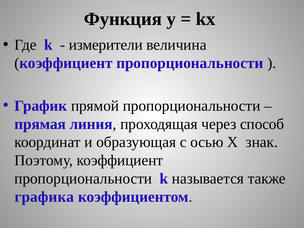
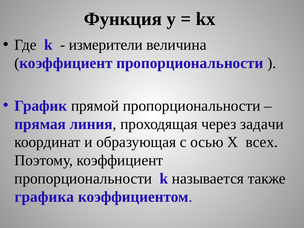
способ: способ -> задачи (262, 124)
знак: знак -> всех (262, 142)
